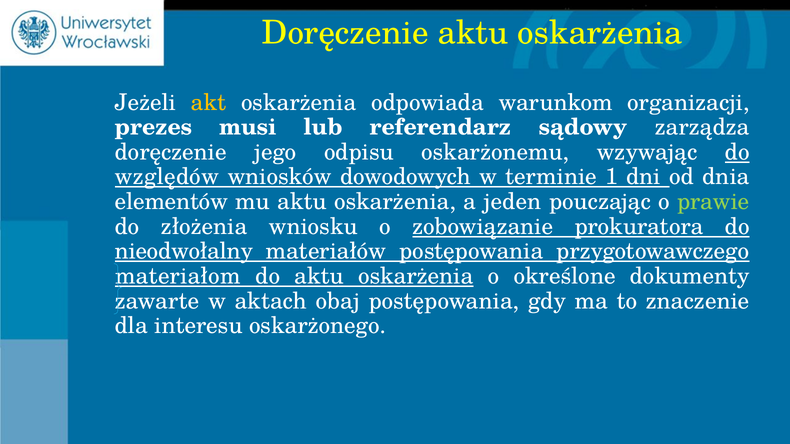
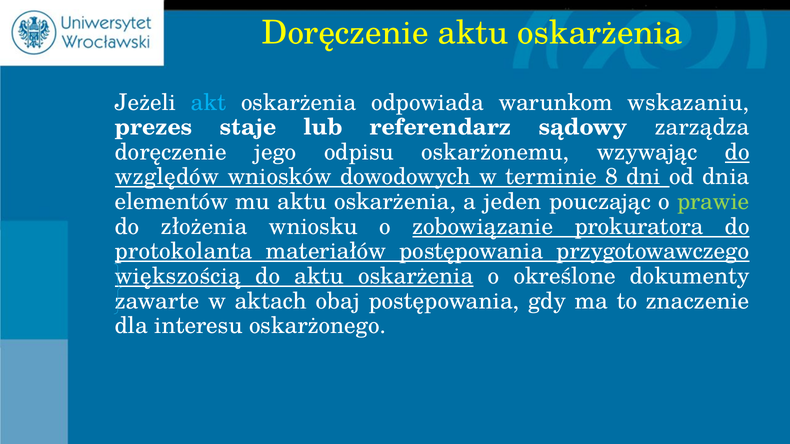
akt colour: yellow -> light blue (209, 103)
organizacji: organizacji -> wskazaniu (688, 103)
musi: musi -> staje (248, 127)
1: 1 -> 8 (612, 177)
nieodwołalny: nieodwołalny -> protokolanta (184, 252)
materiałom: materiałom -> większością (178, 276)
